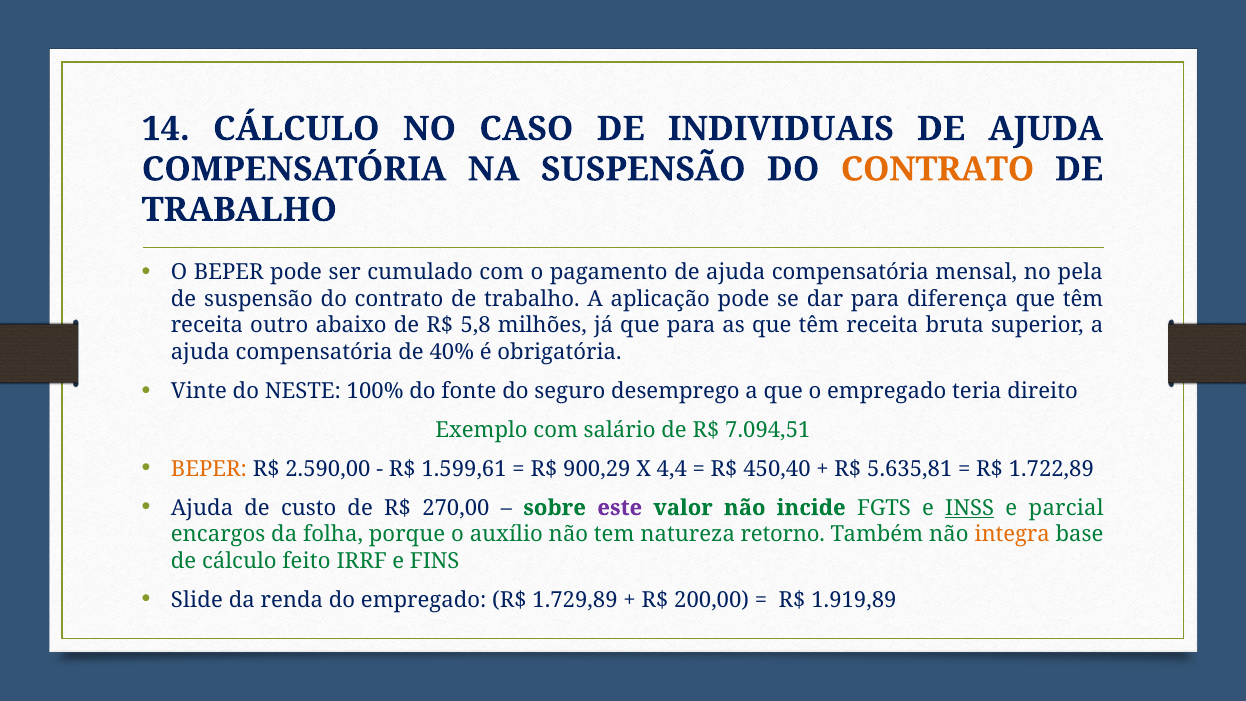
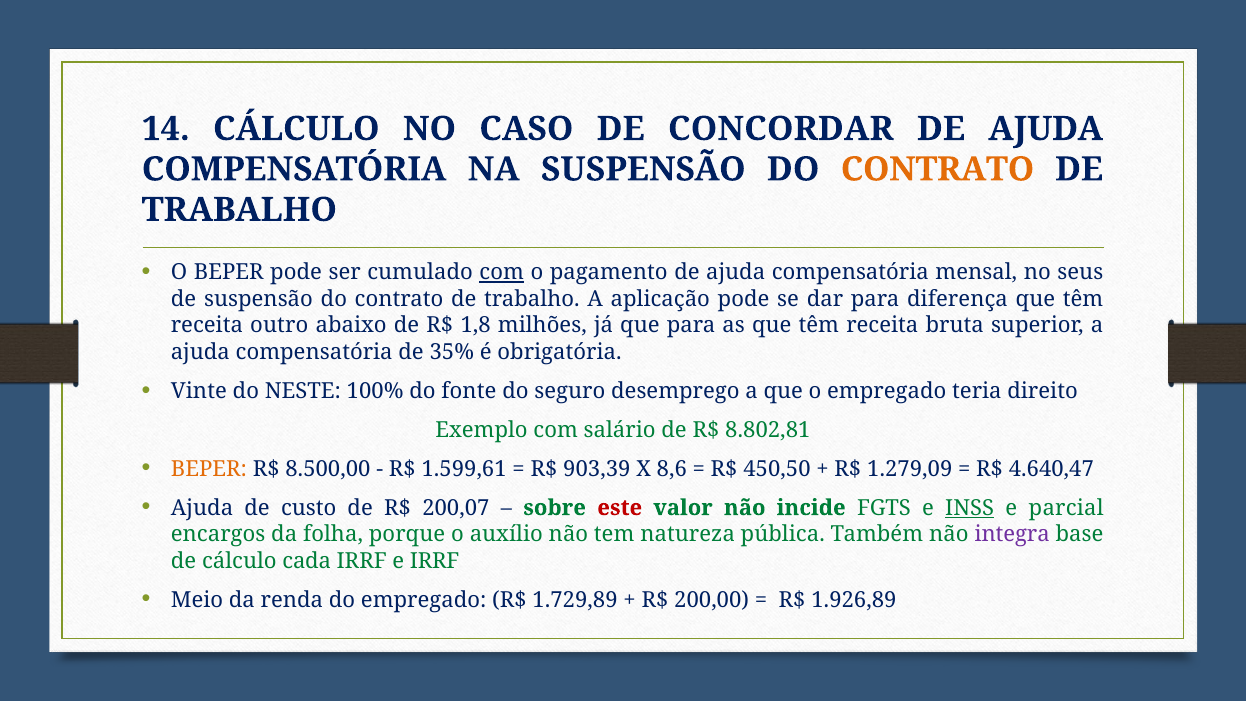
INDIVIDUAIS: INDIVIDUAIS -> CONCORDAR (781, 129)
com underline: none -> present (502, 272)
pela: pela -> seus (1080, 272)
5,8: 5,8 -> 1,8 (476, 325)
40%: 40% -> 35% (452, 352)
7.094,51: 7.094,51 -> 8.802,81 (768, 430)
2.590,00: 2.590,00 -> 8.500,00 (328, 469)
900,29: 900,29 -> 903,39 (597, 469)
4,4: 4,4 -> 8,6 (672, 469)
450,40: 450,40 -> 450,50 (777, 469)
5.635,81: 5.635,81 -> 1.279,09 (910, 469)
1.722,89: 1.722,89 -> 4.640,47 (1051, 469)
270,00: 270,00 -> 200,07 (456, 508)
este colour: purple -> red (620, 508)
retorno: retorno -> pública (783, 534)
integra colour: orange -> purple (1012, 534)
feito: feito -> cada (307, 561)
e FINS: FINS -> IRRF (435, 561)
Slide: Slide -> Meio (197, 600)
1.919,89: 1.919,89 -> 1.926,89 (854, 600)
